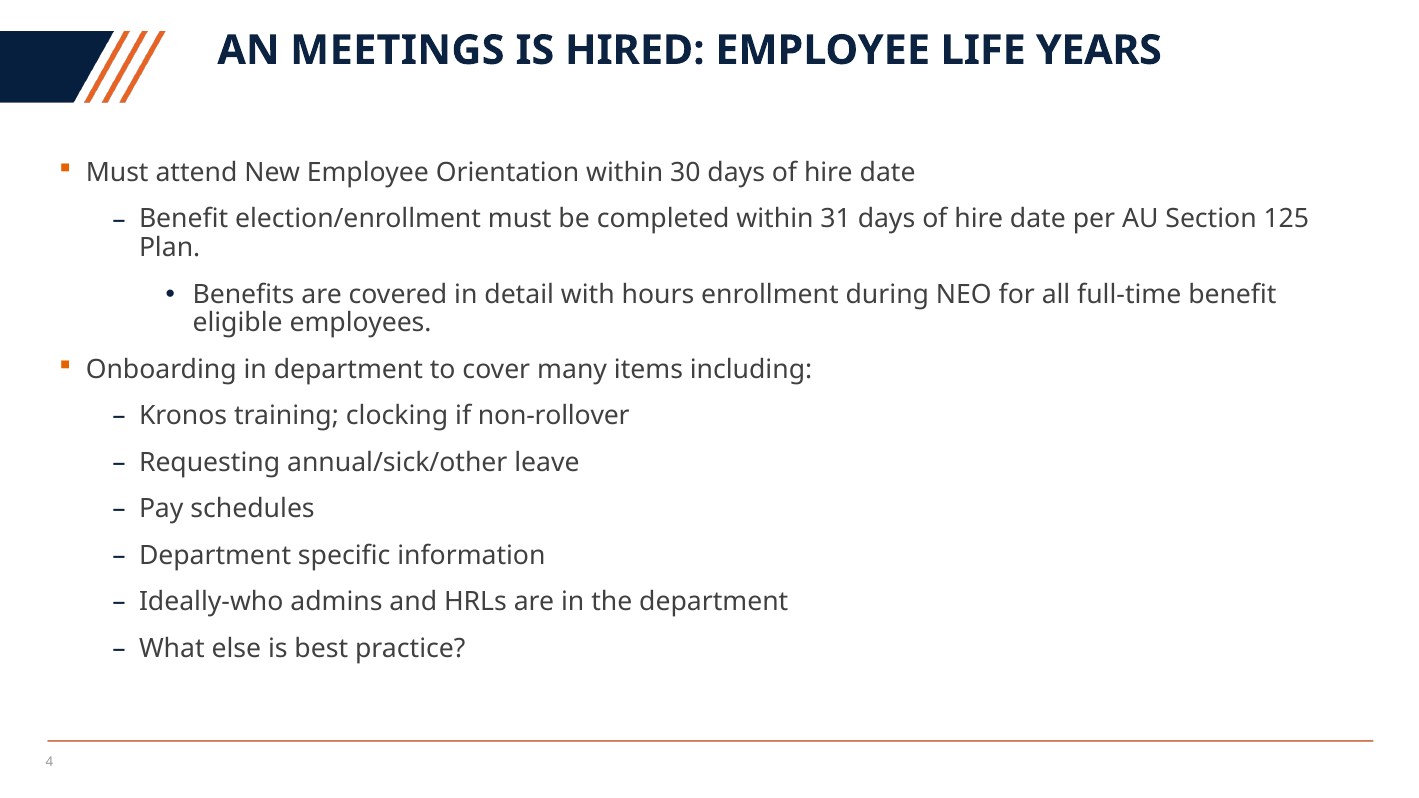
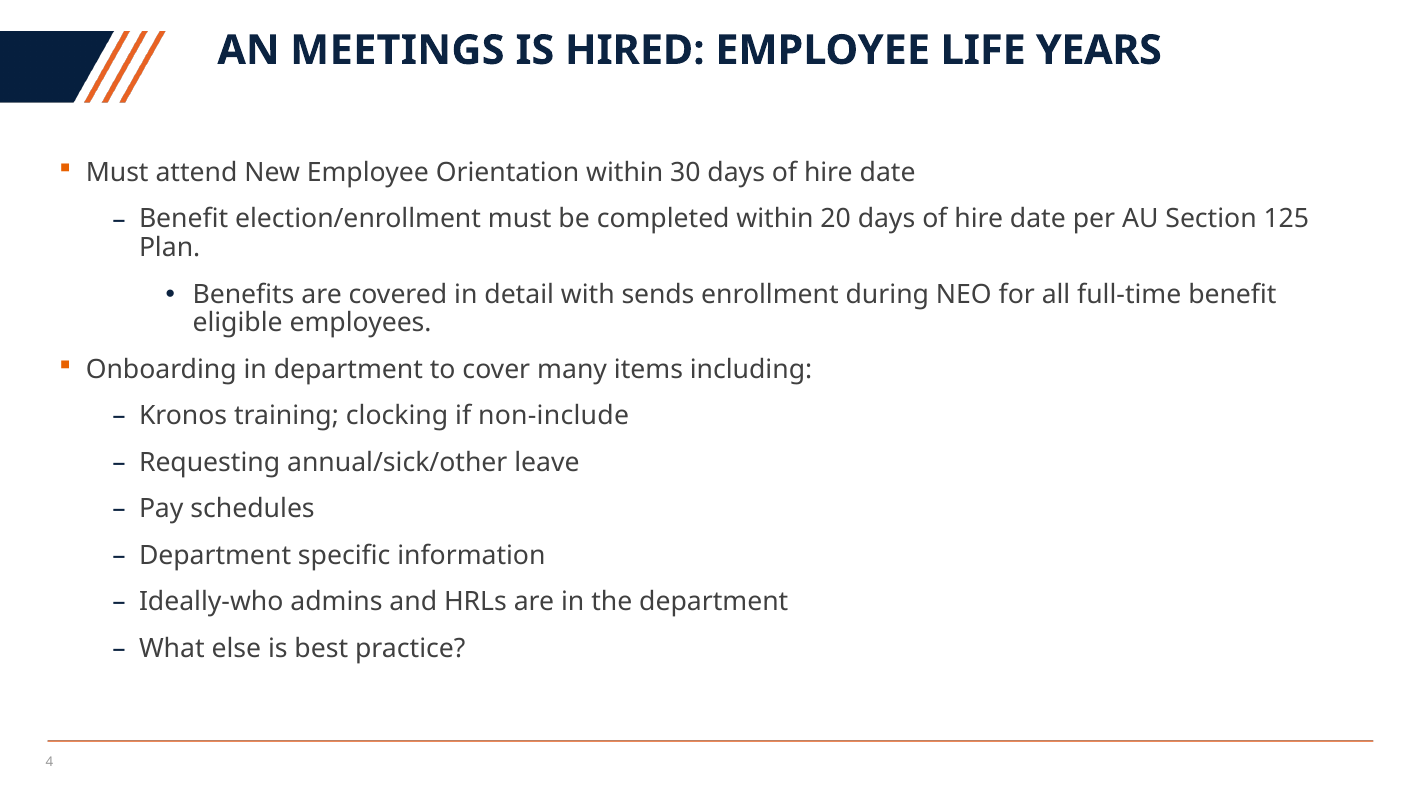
31: 31 -> 20 (836, 219)
hours: hours -> sends (658, 294)
non-rollover: non-rollover -> non-include (554, 416)
